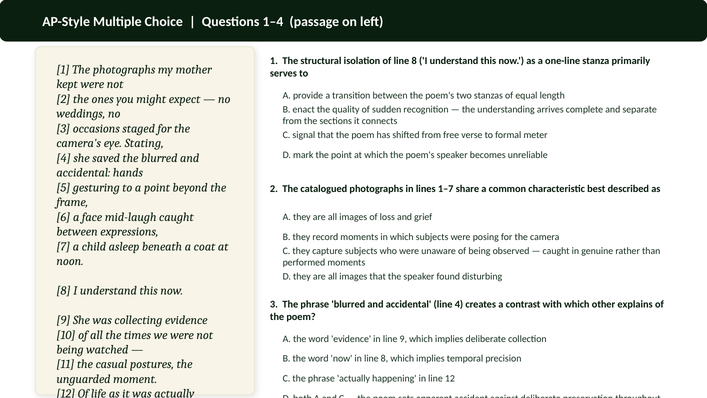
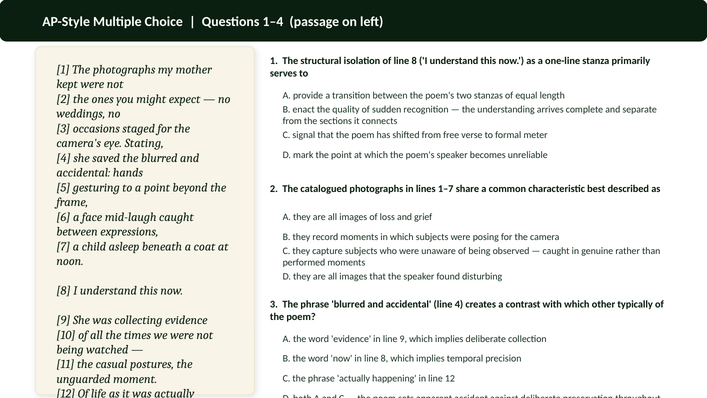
explains: explains -> typically (635, 304)
